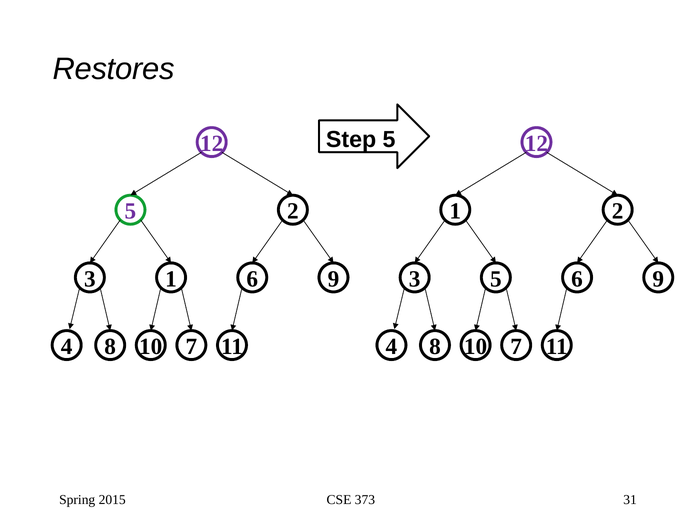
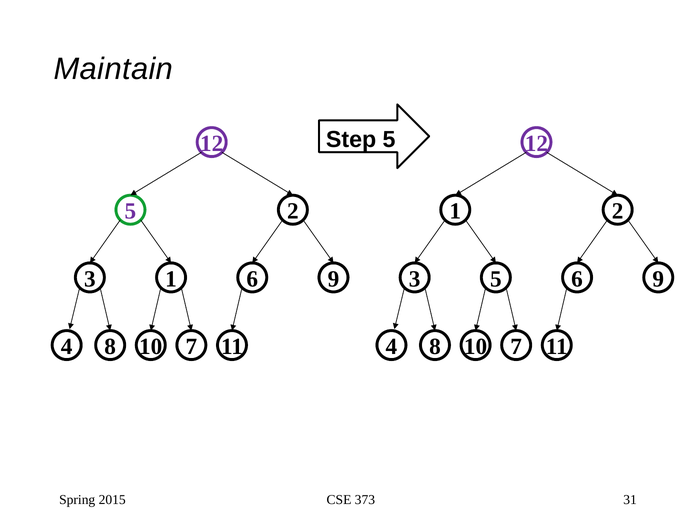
Restores: Restores -> Maintain (113, 69)
